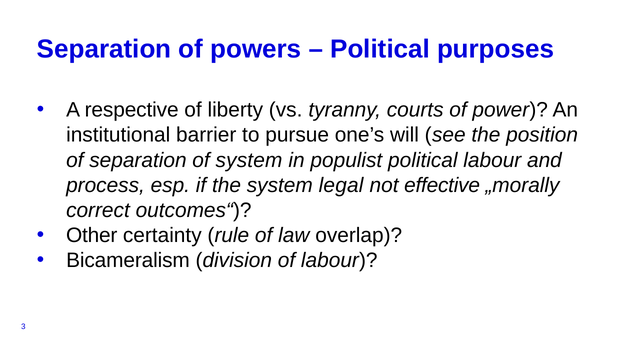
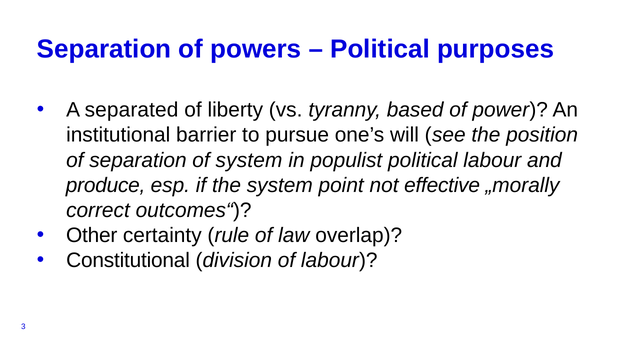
respective: respective -> separated (132, 110)
courts: courts -> based (415, 110)
process: process -> produce (106, 185)
legal: legal -> point (341, 185)
Bicameralism: Bicameralism -> Constitutional (128, 260)
